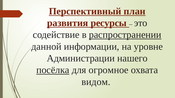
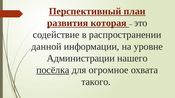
ресурсы: ресурсы -> которая (109, 23)
распространении underline: present -> none (125, 35)
видом: видом -> такого (96, 82)
